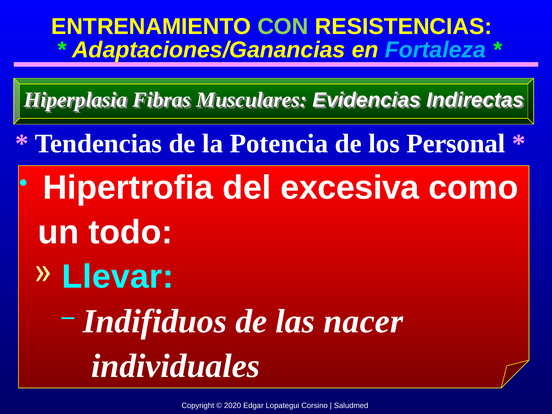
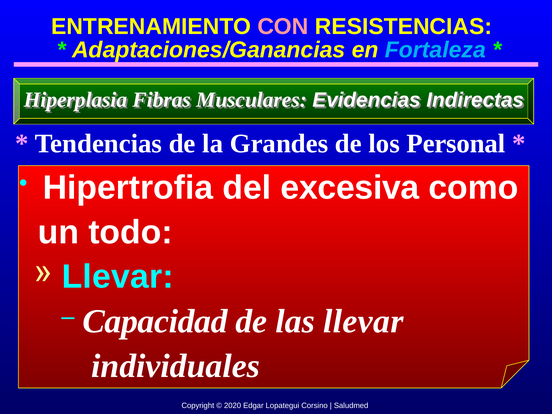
CON colour: light green -> pink (283, 27)
Potencia: Potencia -> Grandes (279, 144)
Indifiduos: Indifiduos -> Capacidad (155, 321)
las nacer: nacer -> llevar (363, 321)
